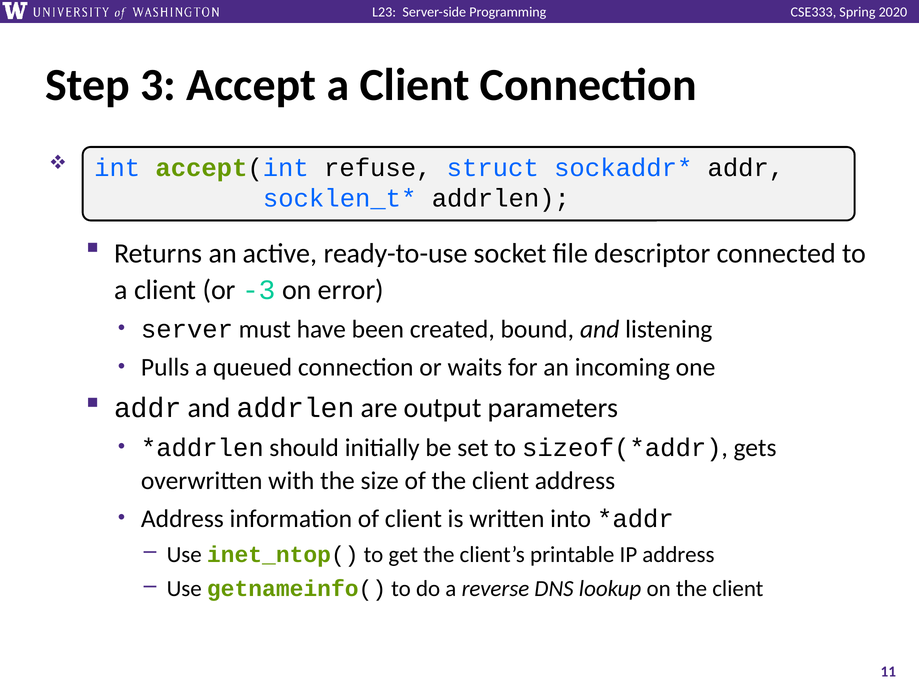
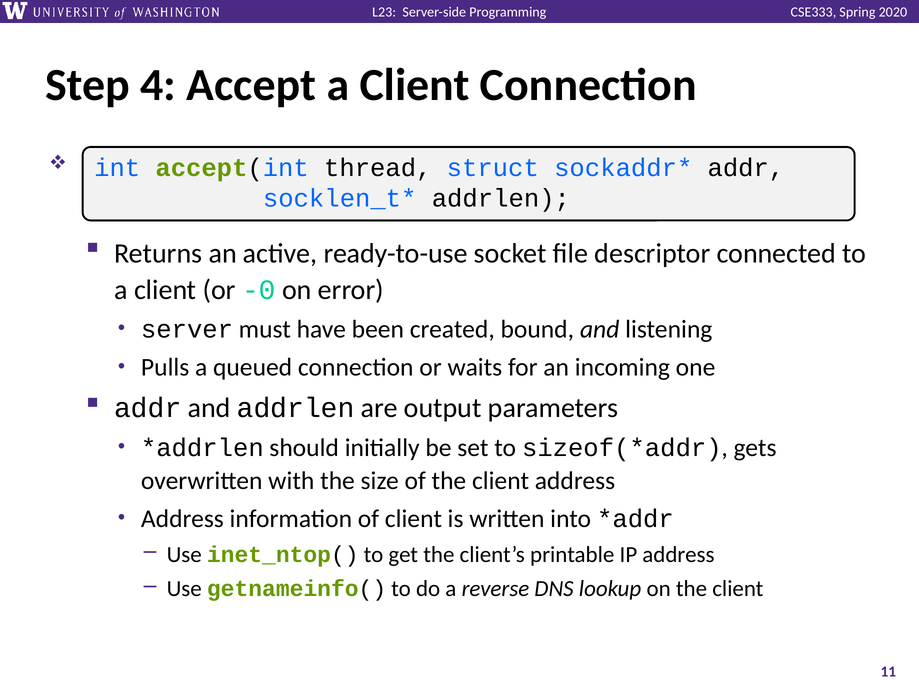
3: 3 -> 4 (158, 85)
refuse: refuse -> thread (378, 168)
-3: -3 -> -0 (259, 290)
